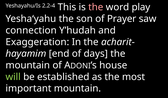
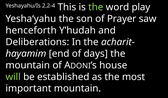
the colour: pink -> light green (96, 7)
connection: connection -> henceforth (31, 31)
Exaggeration: Exaggeration -> Deliberations (37, 42)
